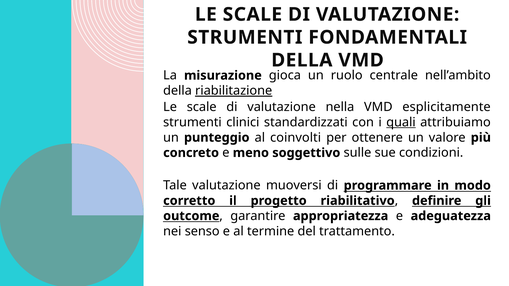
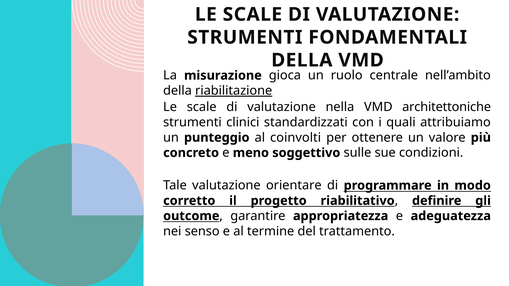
esplicitamente: esplicitamente -> architettoniche (447, 107)
quali underline: present -> none (401, 122)
muoversi: muoversi -> orientare (294, 186)
